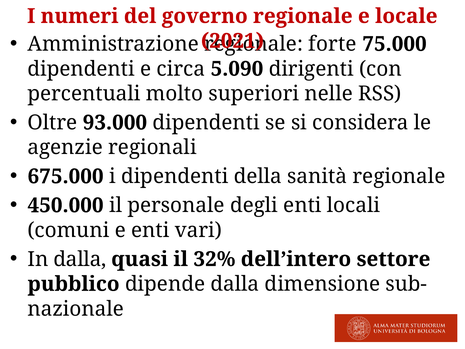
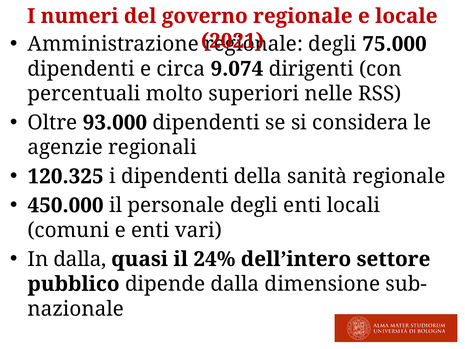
forte: forte -> degli (332, 44)
5.090: 5.090 -> 9.074 (237, 69)
675.000: 675.000 -> 120.325 (66, 176)
32%: 32% -> 24% (214, 259)
